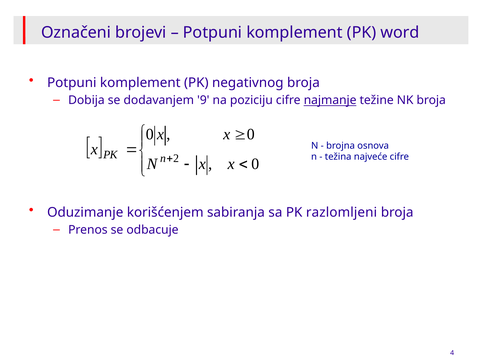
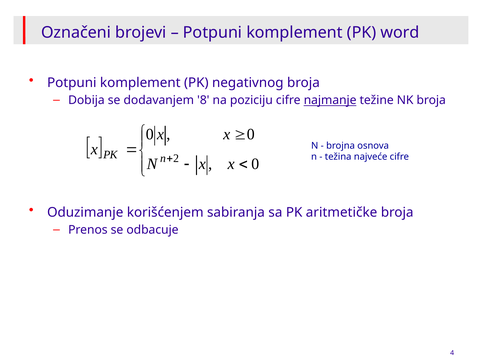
9: 9 -> 8 (203, 100)
razlomljeni: razlomljeni -> aritmetičke (342, 212)
